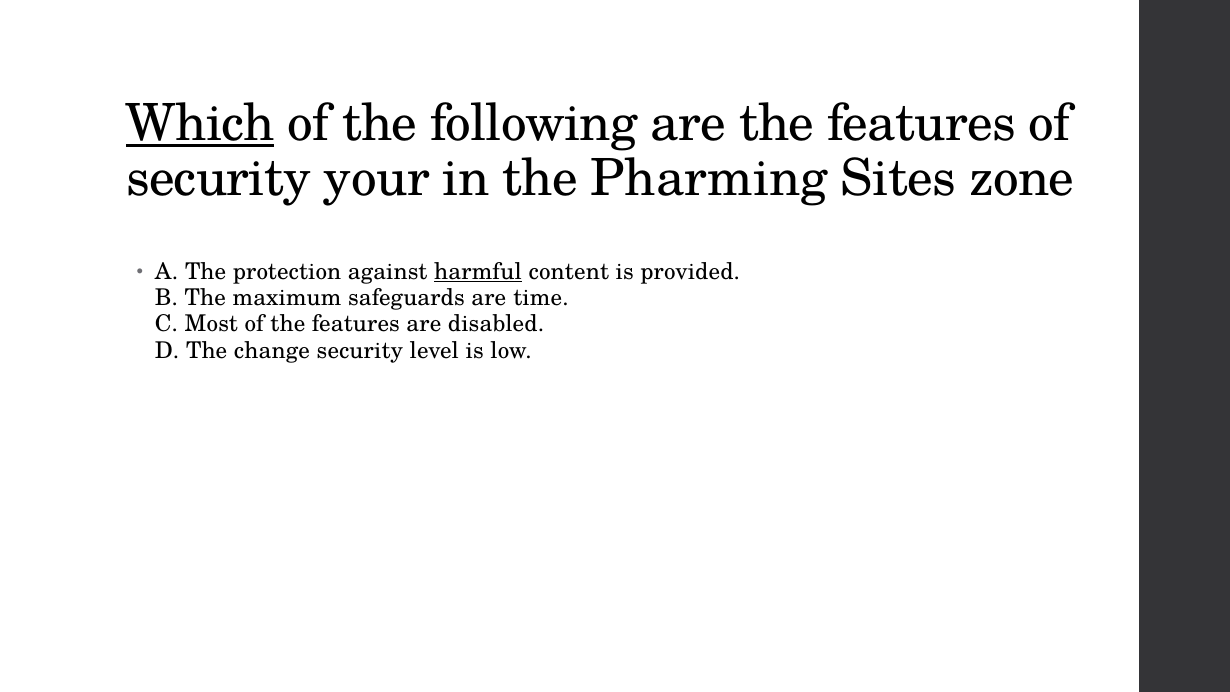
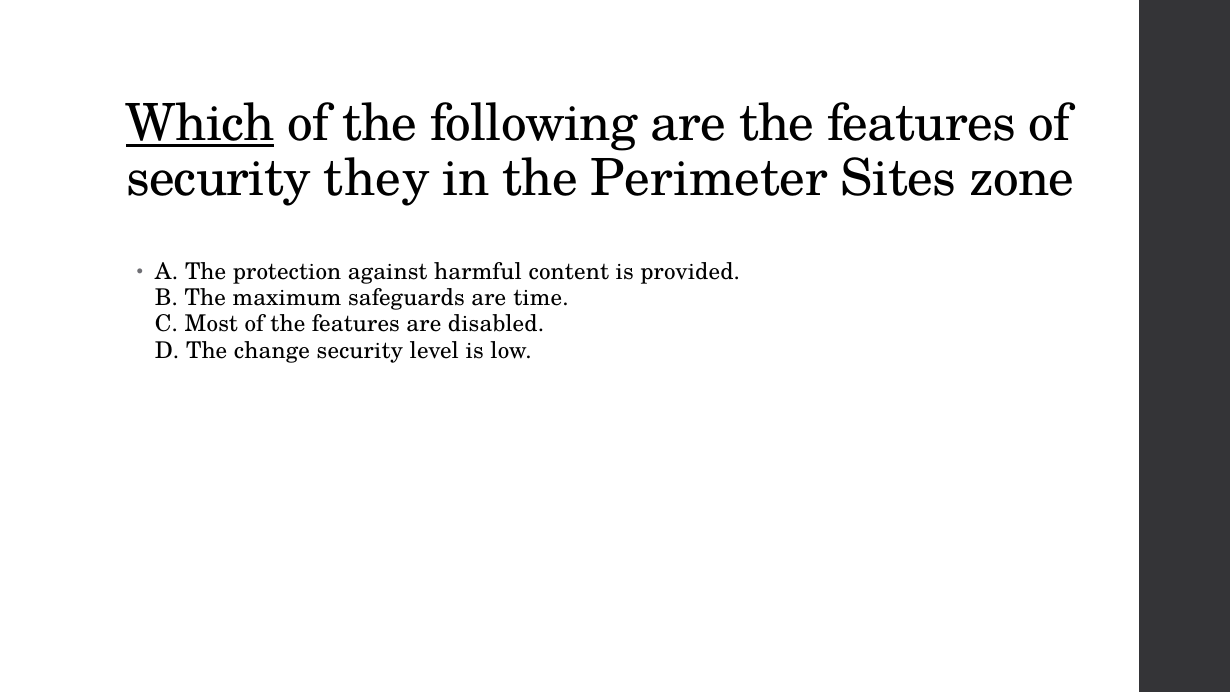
your: your -> they (377, 179)
Pharming: Pharming -> Perimeter (709, 179)
harmful underline: present -> none (478, 272)
